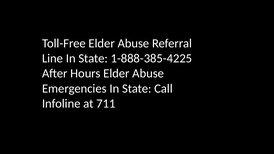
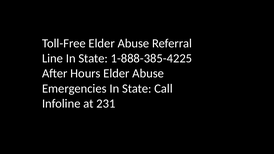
711: 711 -> 231 (106, 104)
